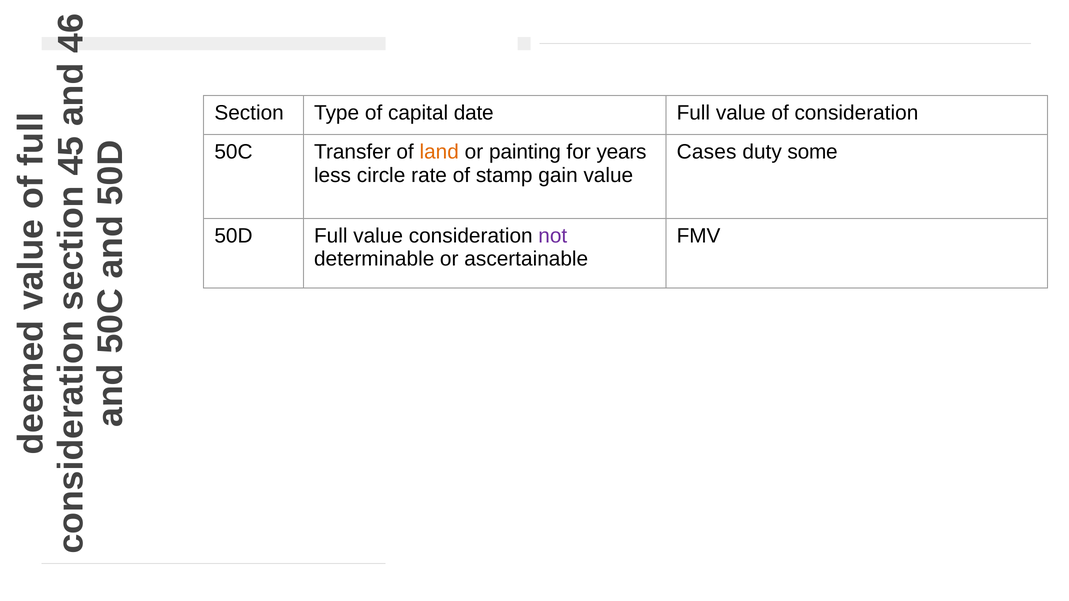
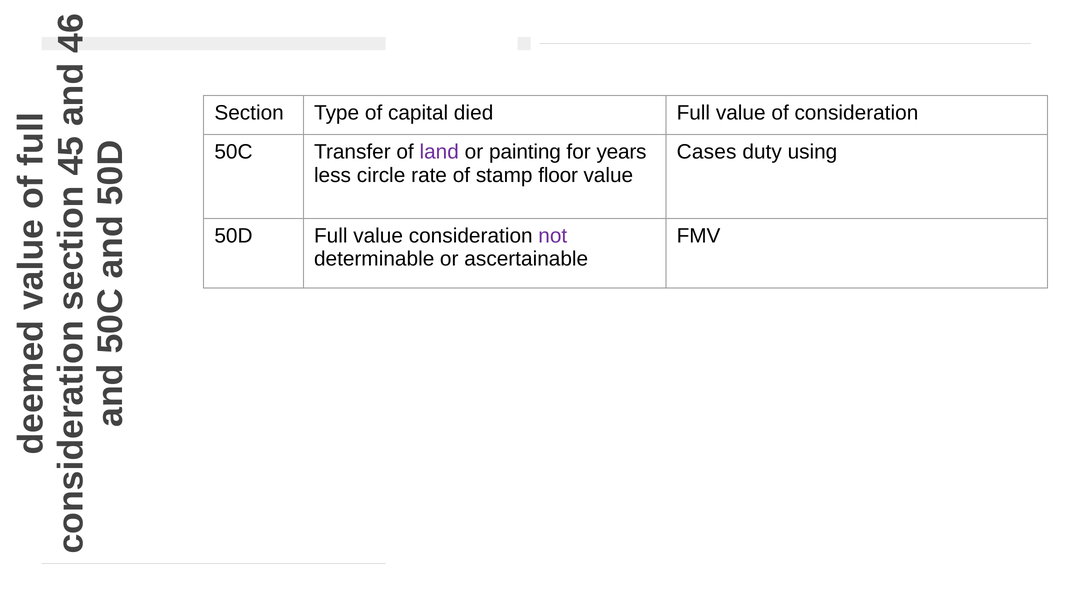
date: date -> died (474, 113)
land colour: orange -> purple (439, 152)
some: some -> using (812, 152)
gain: gain -> floor (558, 175)
